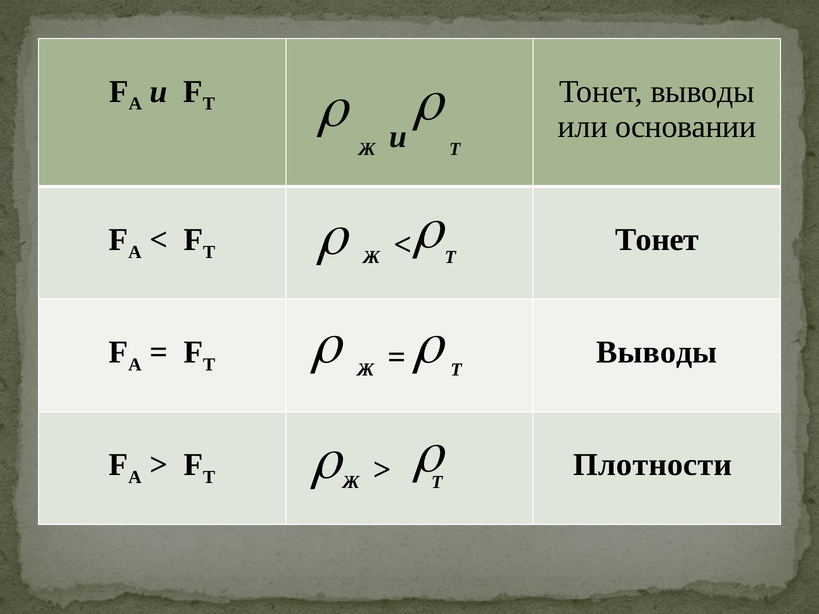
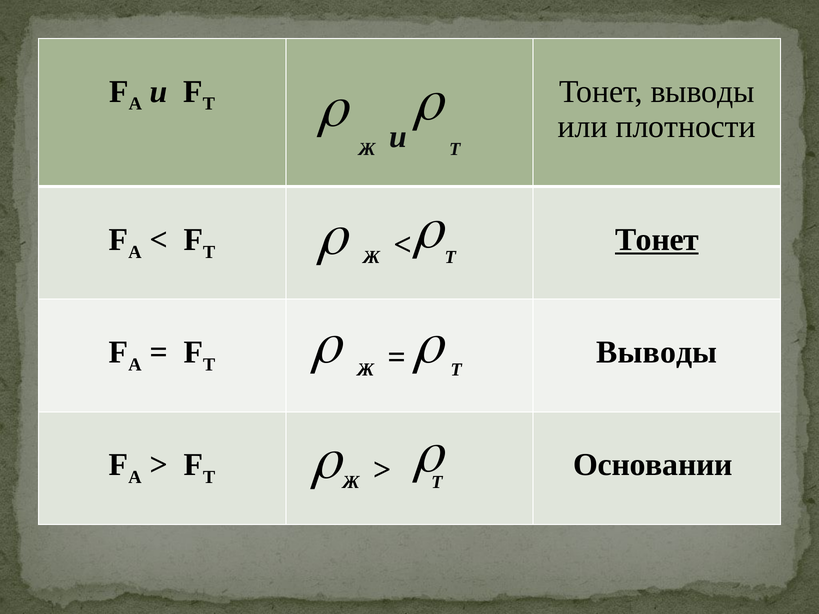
основании: основании -> плотности (686, 127)
Тонет underline: none -> present (657, 240)
Плотности: Плотности -> Основании (653, 465)
